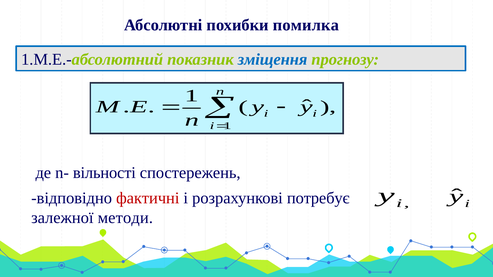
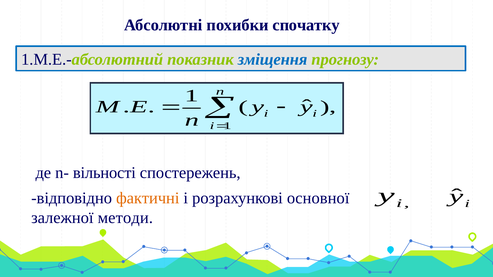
помилка: помилка -> спочатку (306, 25)
фактичні colour: red -> orange (148, 198)
потребує: потребує -> основної (318, 198)
